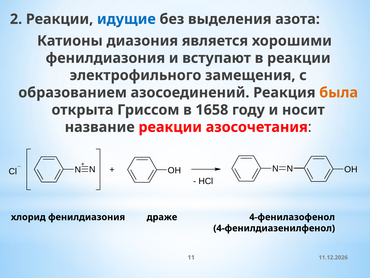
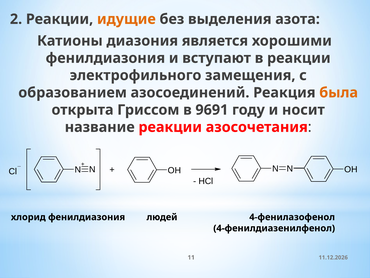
идущие colour: blue -> orange (126, 19)
1658: 1658 -> 9691 (212, 110)
драже: драже -> людей (162, 217)
